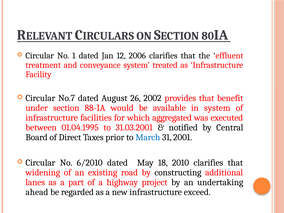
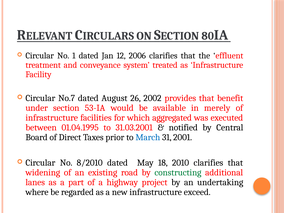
88-IA: 88-IA -> 53-IA (95, 108)
in system: system -> merely (217, 108)
6/2010: 6/2010 -> 8/2010 (90, 163)
constructing colour: black -> green (178, 173)
ahead: ahead -> where (37, 192)
